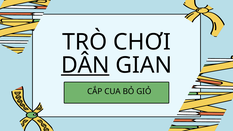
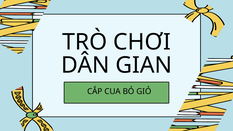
DÂN underline: present -> none (85, 65)
